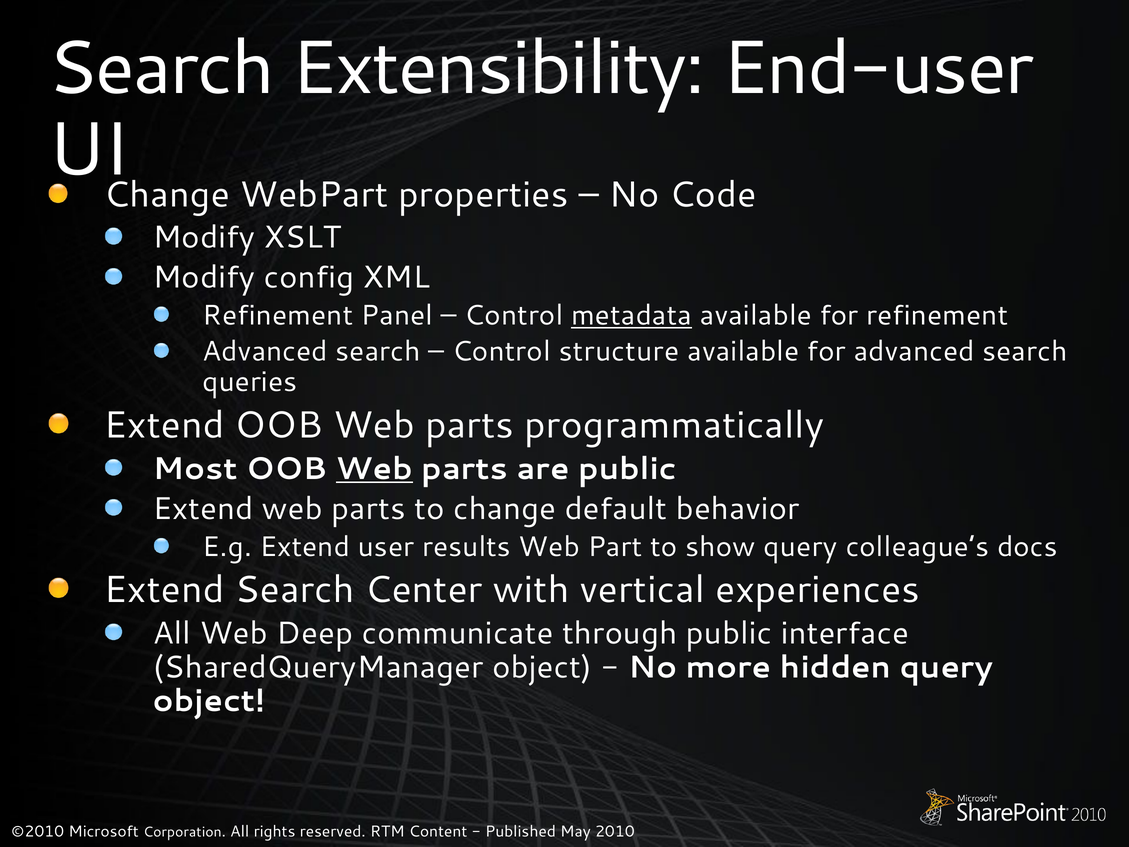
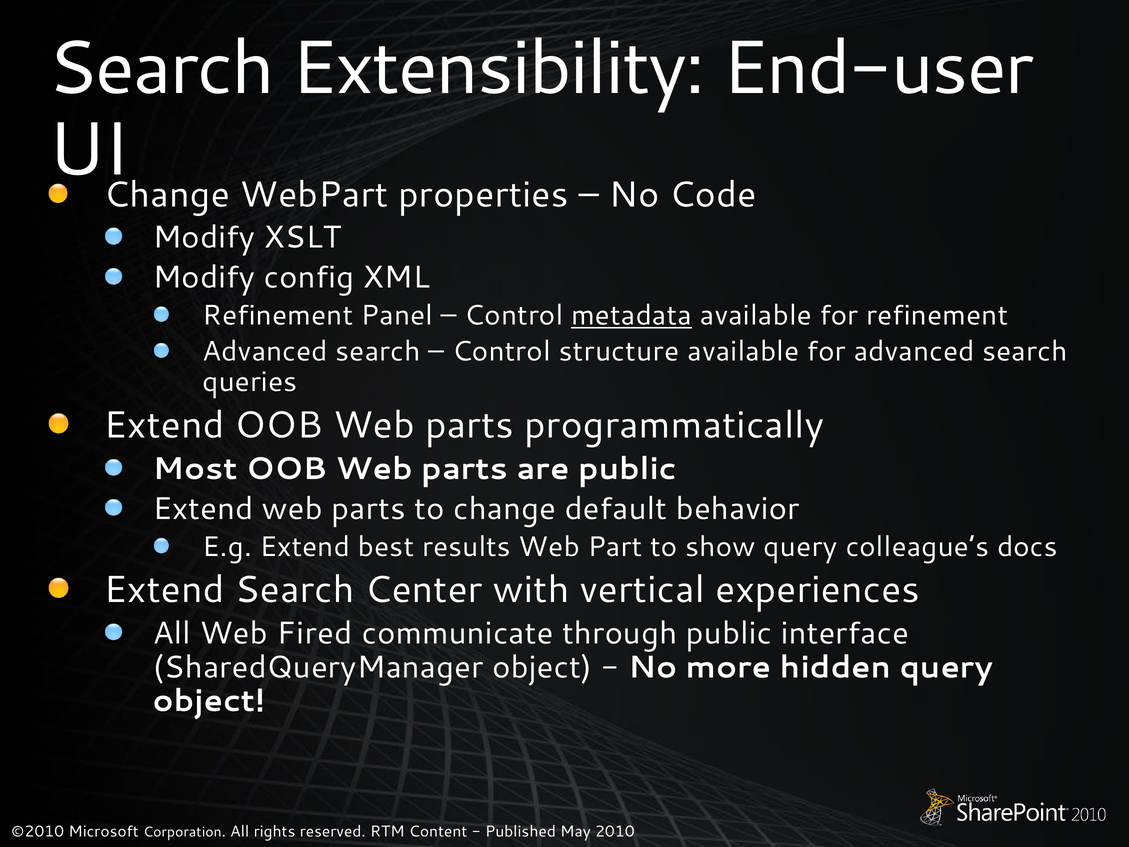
Web underline: present -> none (374, 469)
user: user -> best (386, 547)
Deep: Deep -> Fired (315, 633)
